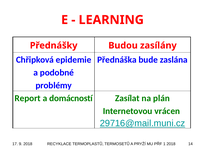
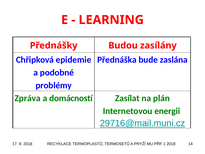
Report: Report -> Zpráva (28, 98)
vrácen: vrácen -> energii (167, 111)
